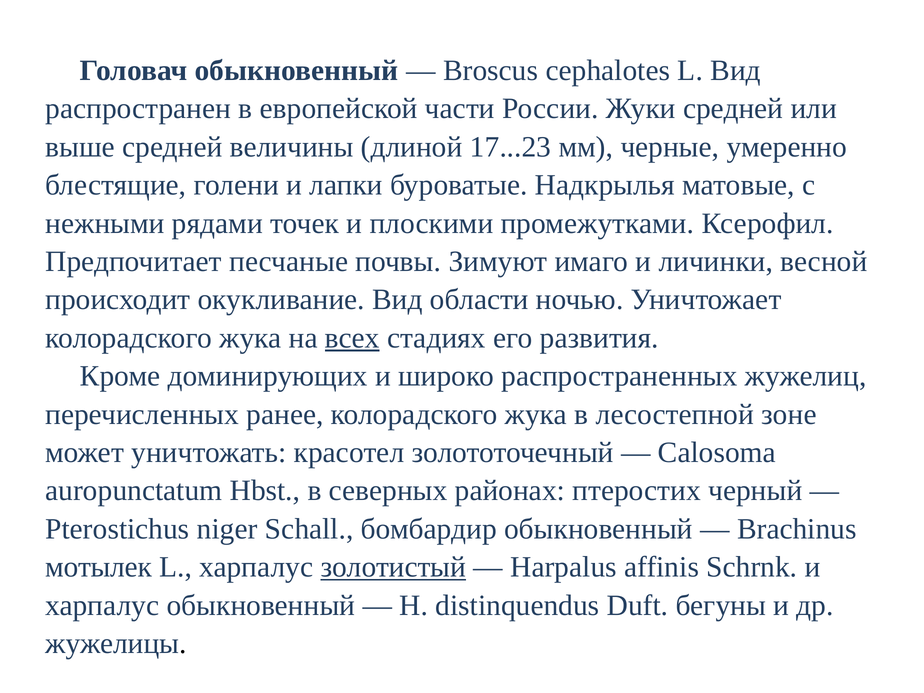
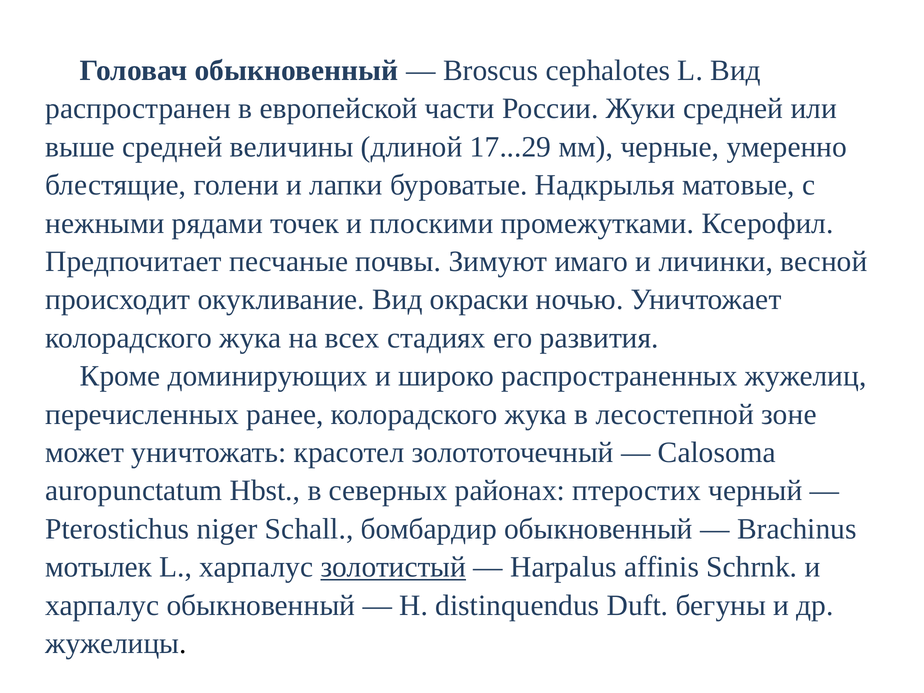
17...23: 17...23 -> 17...29 (511, 147)
области: области -> окраски (479, 300)
всех underline: present -> none (352, 338)
